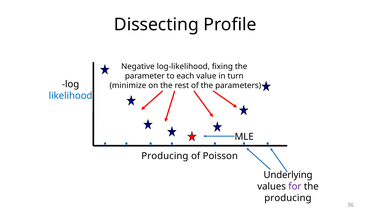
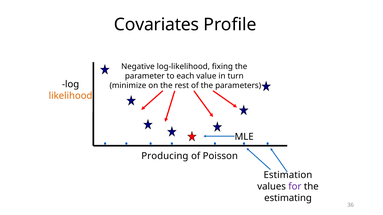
Dissecting: Dissecting -> Covariates (156, 25)
likelihood colour: blue -> orange (71, 96)
Underlying: Underlying -> Estimation (288, 175)
producing: producing -> estimating (288, 198)
